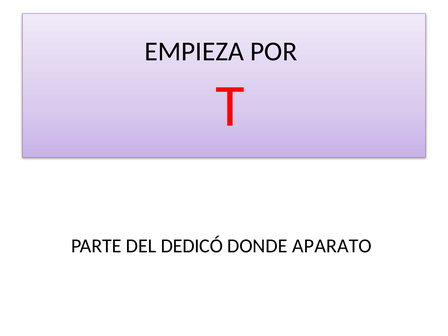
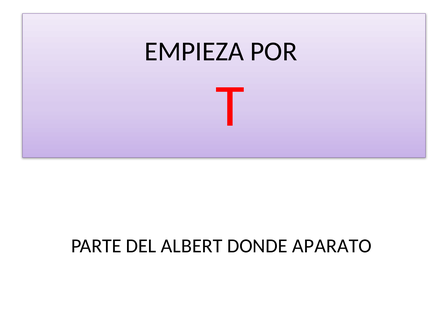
DEDICÓ: DEDICÓ -> ALBERT (192, 246)
